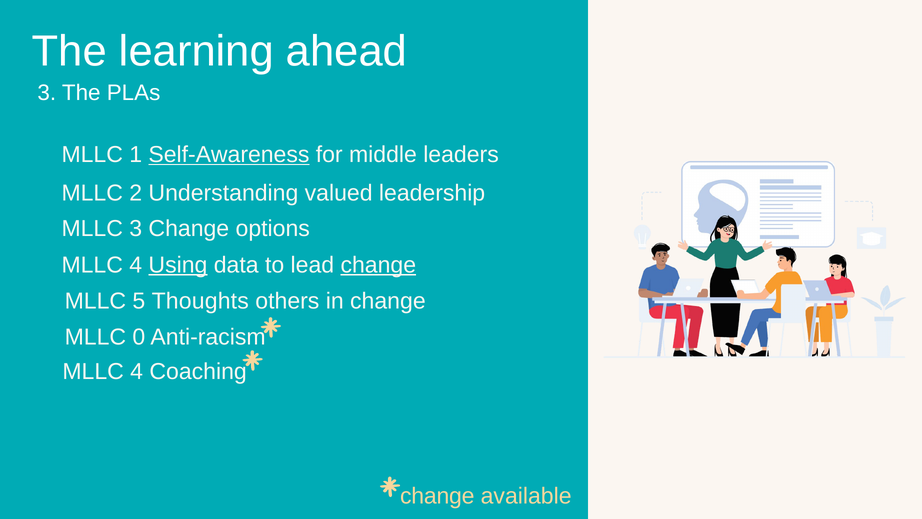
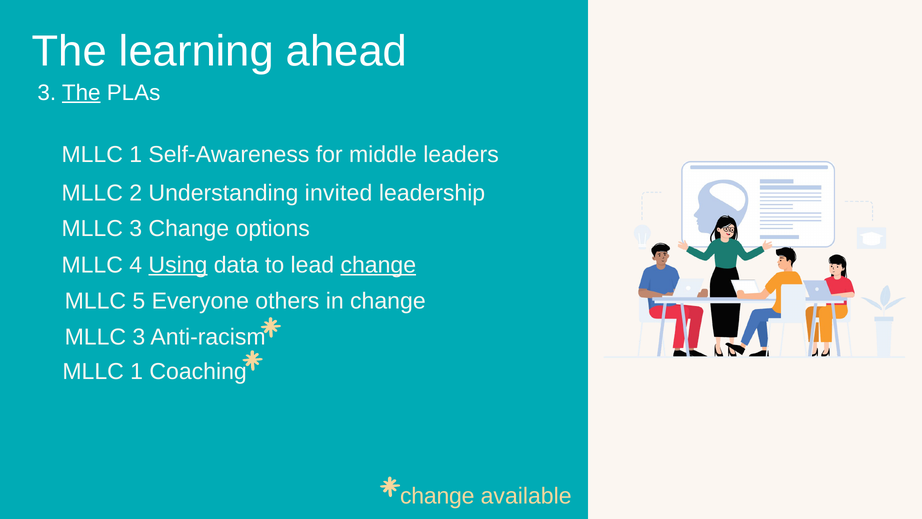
The underline: none -> present (81, 93)
Self-Awareness underline: present -> none (229, 154)
valued: valued -> invited (339, 193)
Thoughts: Thoughts -> Everyone (200, 301)
0: 0 -> 3 (139, 337)
4: 4 -> 1 (137, 371)
